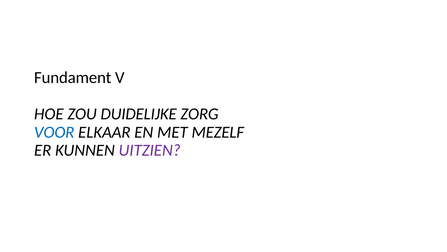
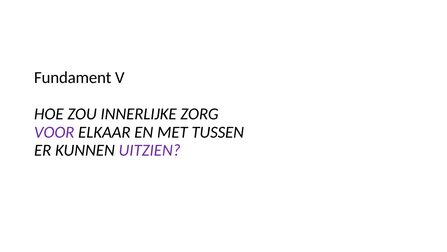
DUIDELIJKE: DUIDELIJKE -> INNERLIJKE (139, 114)
VOOR colour: blue -> purple (54, 132)
MEZELF: MEZELF -> TUSSEN (218, 132)
